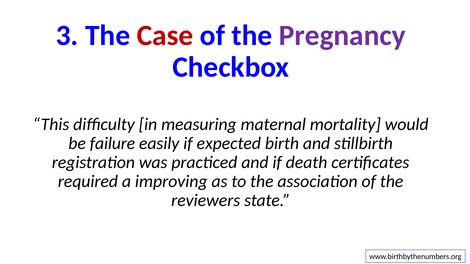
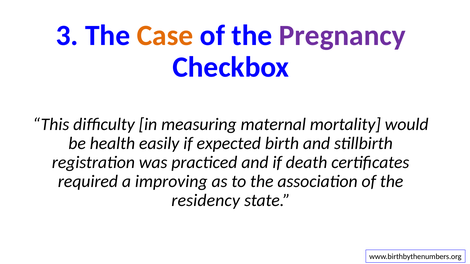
Case colour: red -> orange (165, 36)
failure: failure -> health (112, 143)
reviewers: reviewers -> residency (206, 201)
